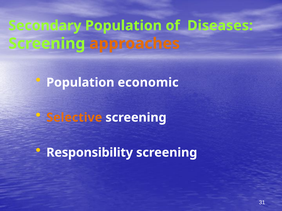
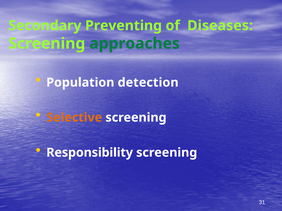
Secondary Population: Population -> Preventing (124, 26)
approaches colour: orange -> green (135, 44)
economic: economic -> detection (148, 83)
